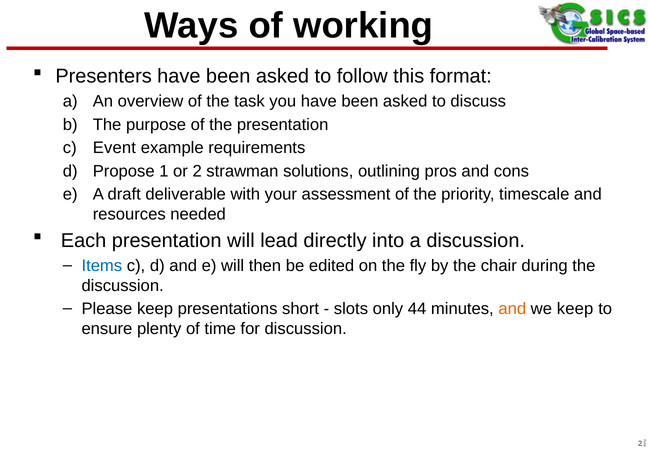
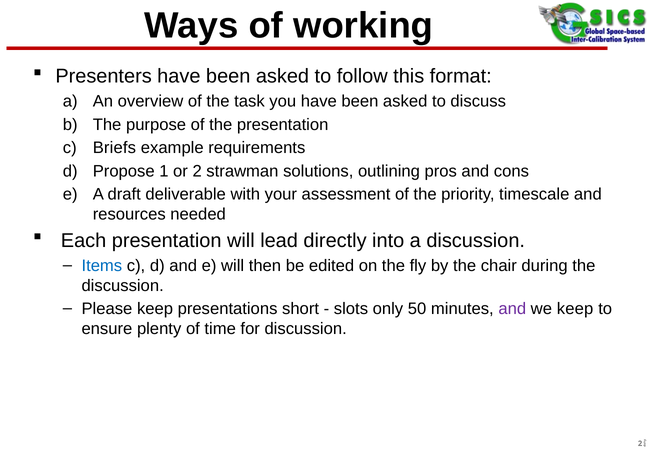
Event: Event -> Briefs (114, 148)
44: 44 -> 50 (417, 309)
and colour: orange -> purple (512, 309)
